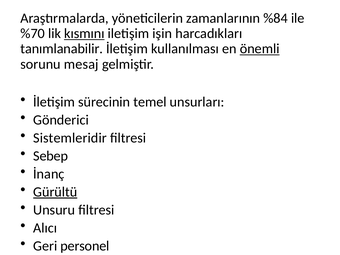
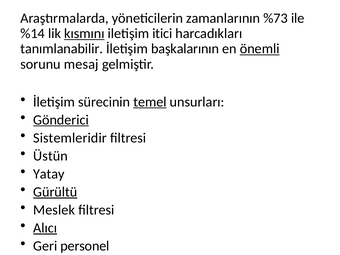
%84: %84 -> %73 (276, 18)
%70: %70 -> %14 (33, 34)
işin: işin -> itici (162, 34)
kullanılması: kullanılması -> başkalarının (185, 49)
temel underline: none -> present (150, 102)
Gönderici underline: none -> present (61, 120)
Sebep: Sebep -> Üstün (50, 156)
İnanç: İnanç -> Yatay (49, 174)
Unsuru: Unsuru -> Meslek (54, 210)
Alıcı underline: none -> present (45, 228)
